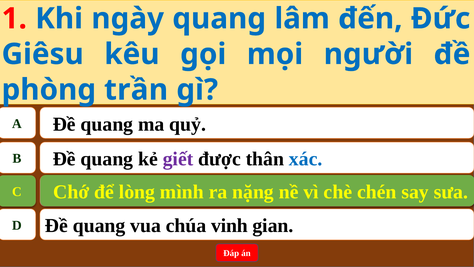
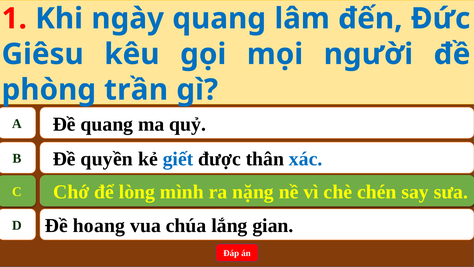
B Đề quang: quang -> quyền (107, 159)
giết colour: purple -> blue (178, 159)
D Đề quang: quang -> hoang (99, 225)
vinh: vinh -> lắng (229, 225)
